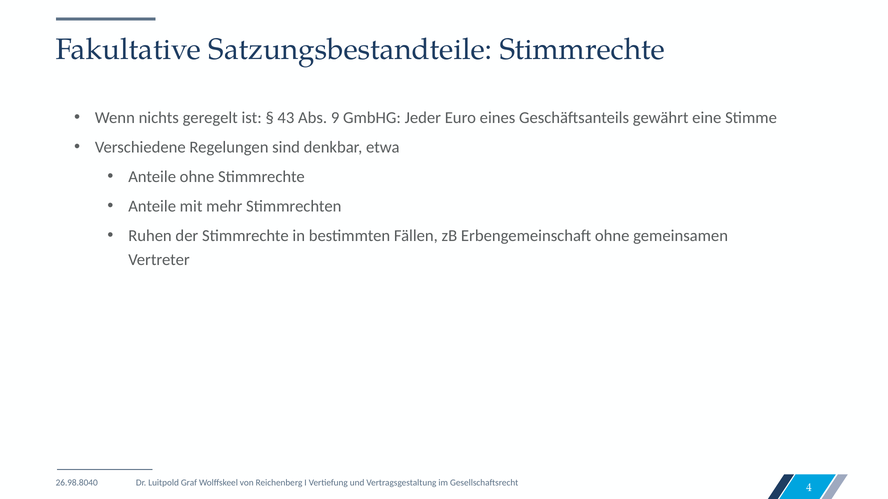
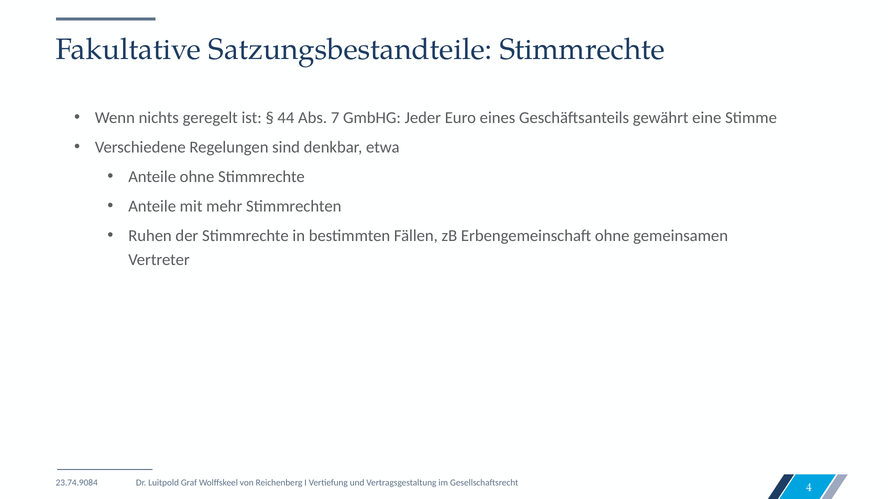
43: 43 -> 44 (286, 118)
9: 9 -> 7 (335, 118)
26.98.8040: 26.98.8040 -> 23.74.9084 (77, 483)
